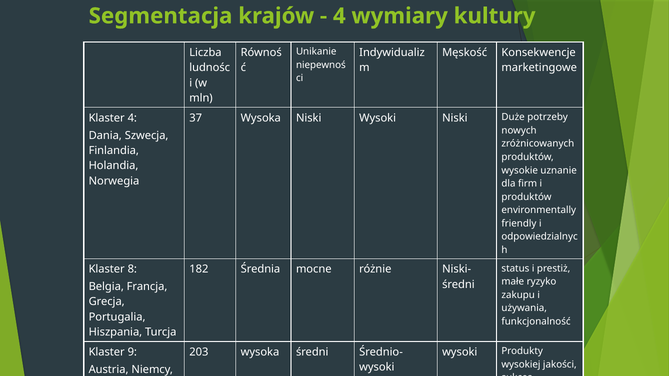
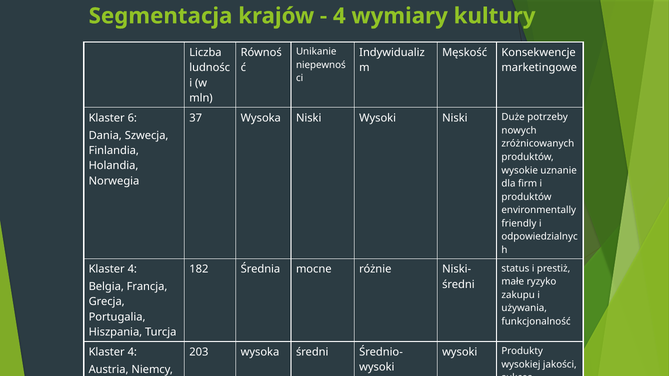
Klaster 4: 4 -> 6 (132, 118)
8: 8 -> 4 (132, 270)
9: 9 -> 4 (132, 352)
